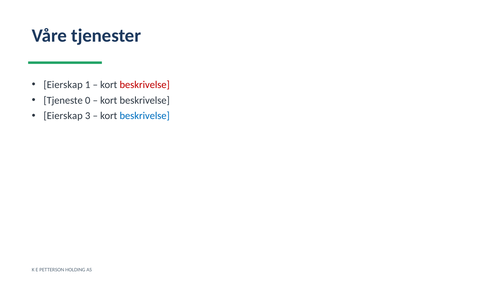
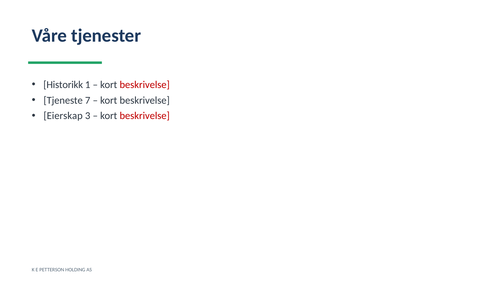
Eierskap: Eierskap -> Historikk (63, 85)
0: 0 -> 7 (88, 100)
beskrivelse colour: blue -> red (145, 116)
